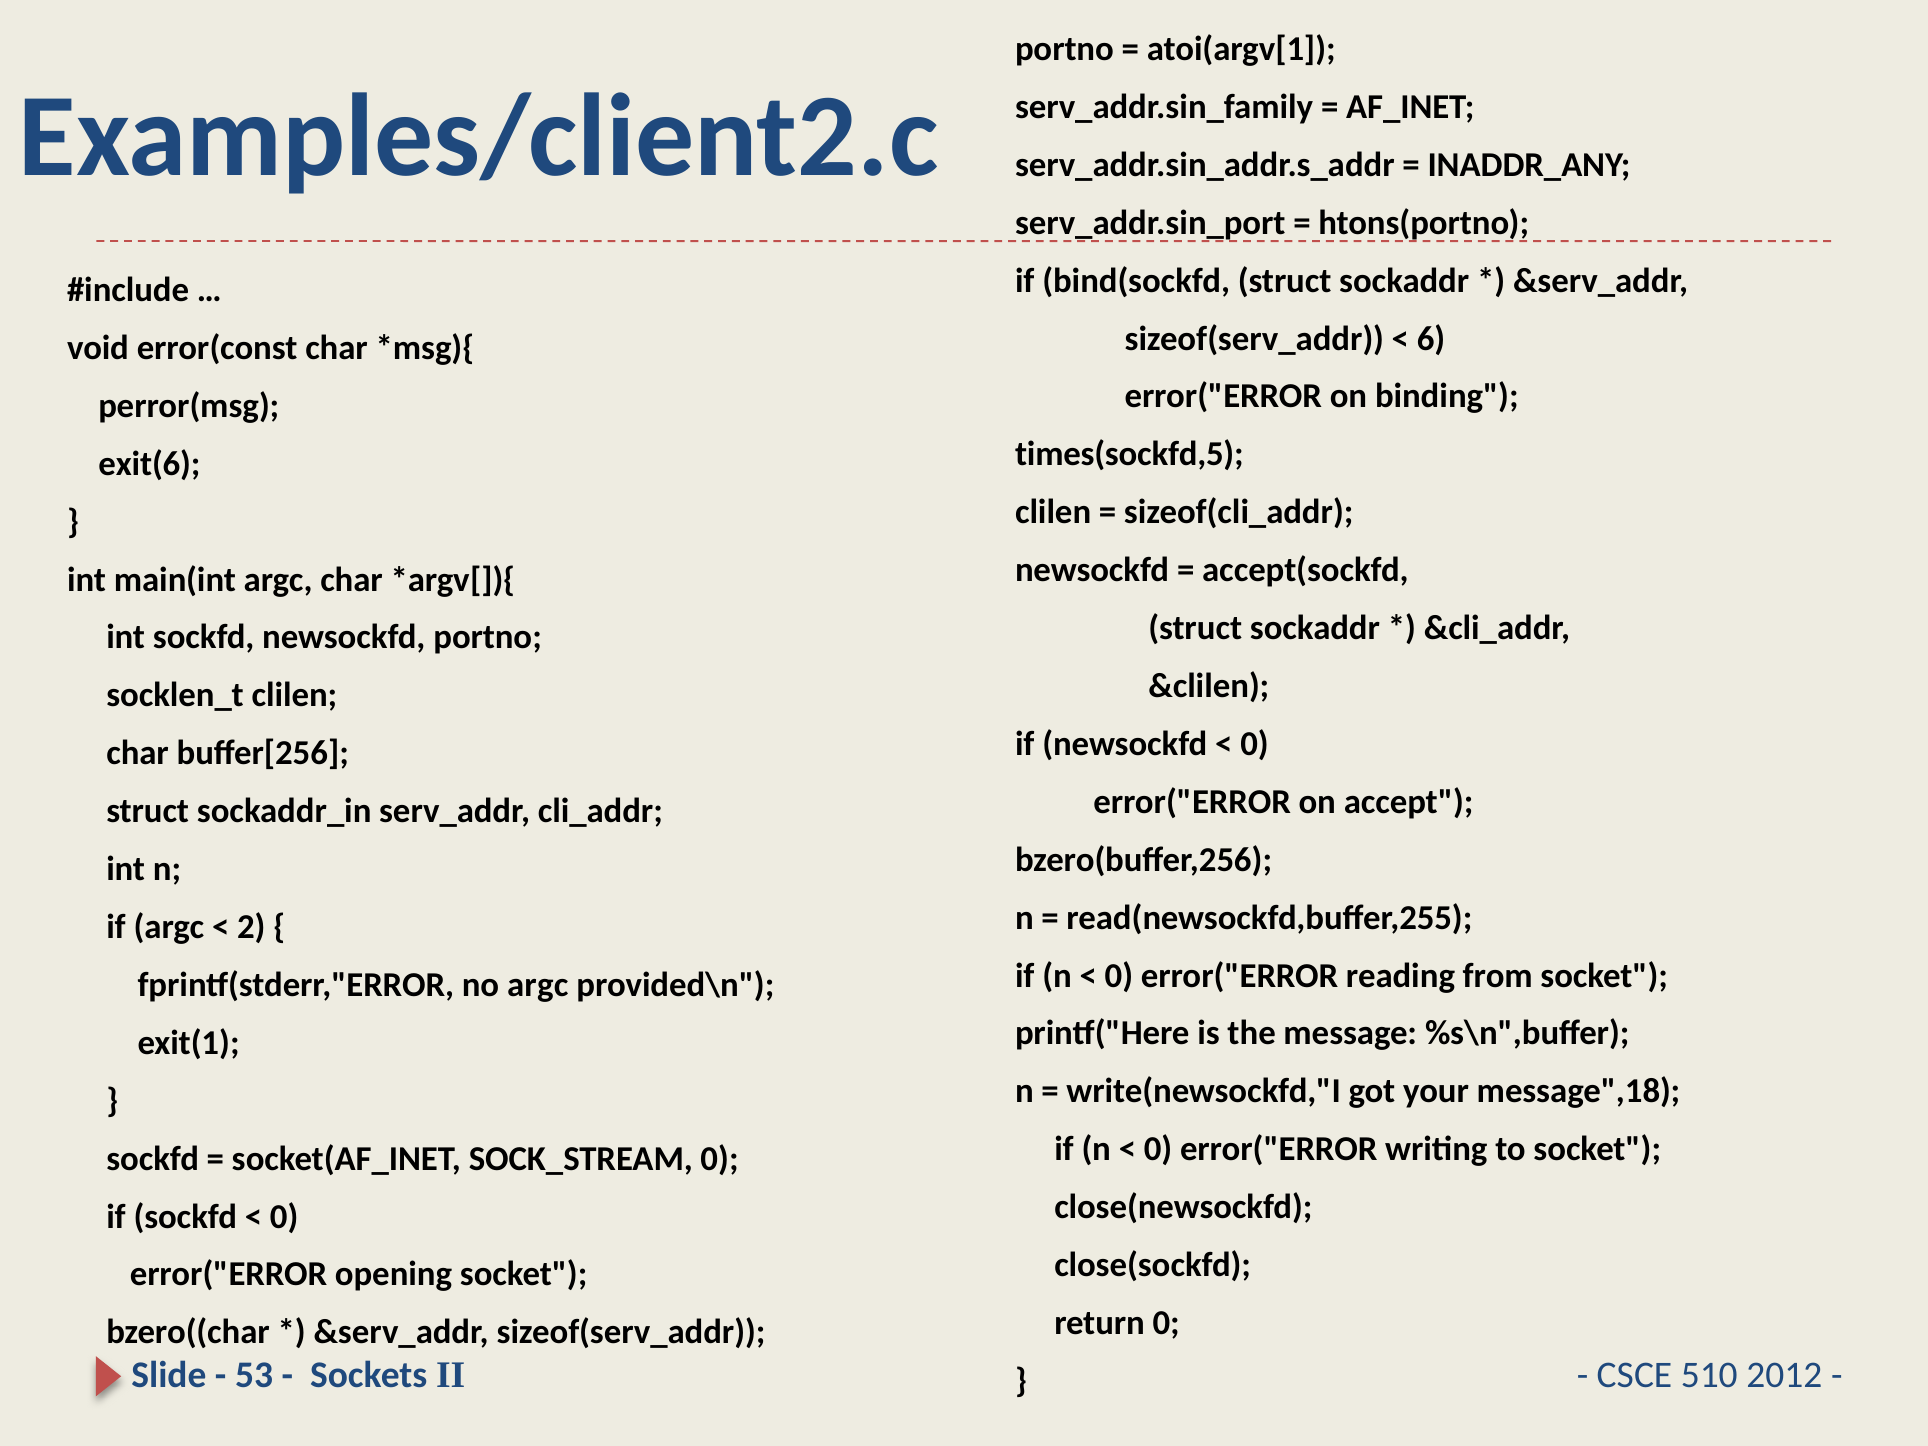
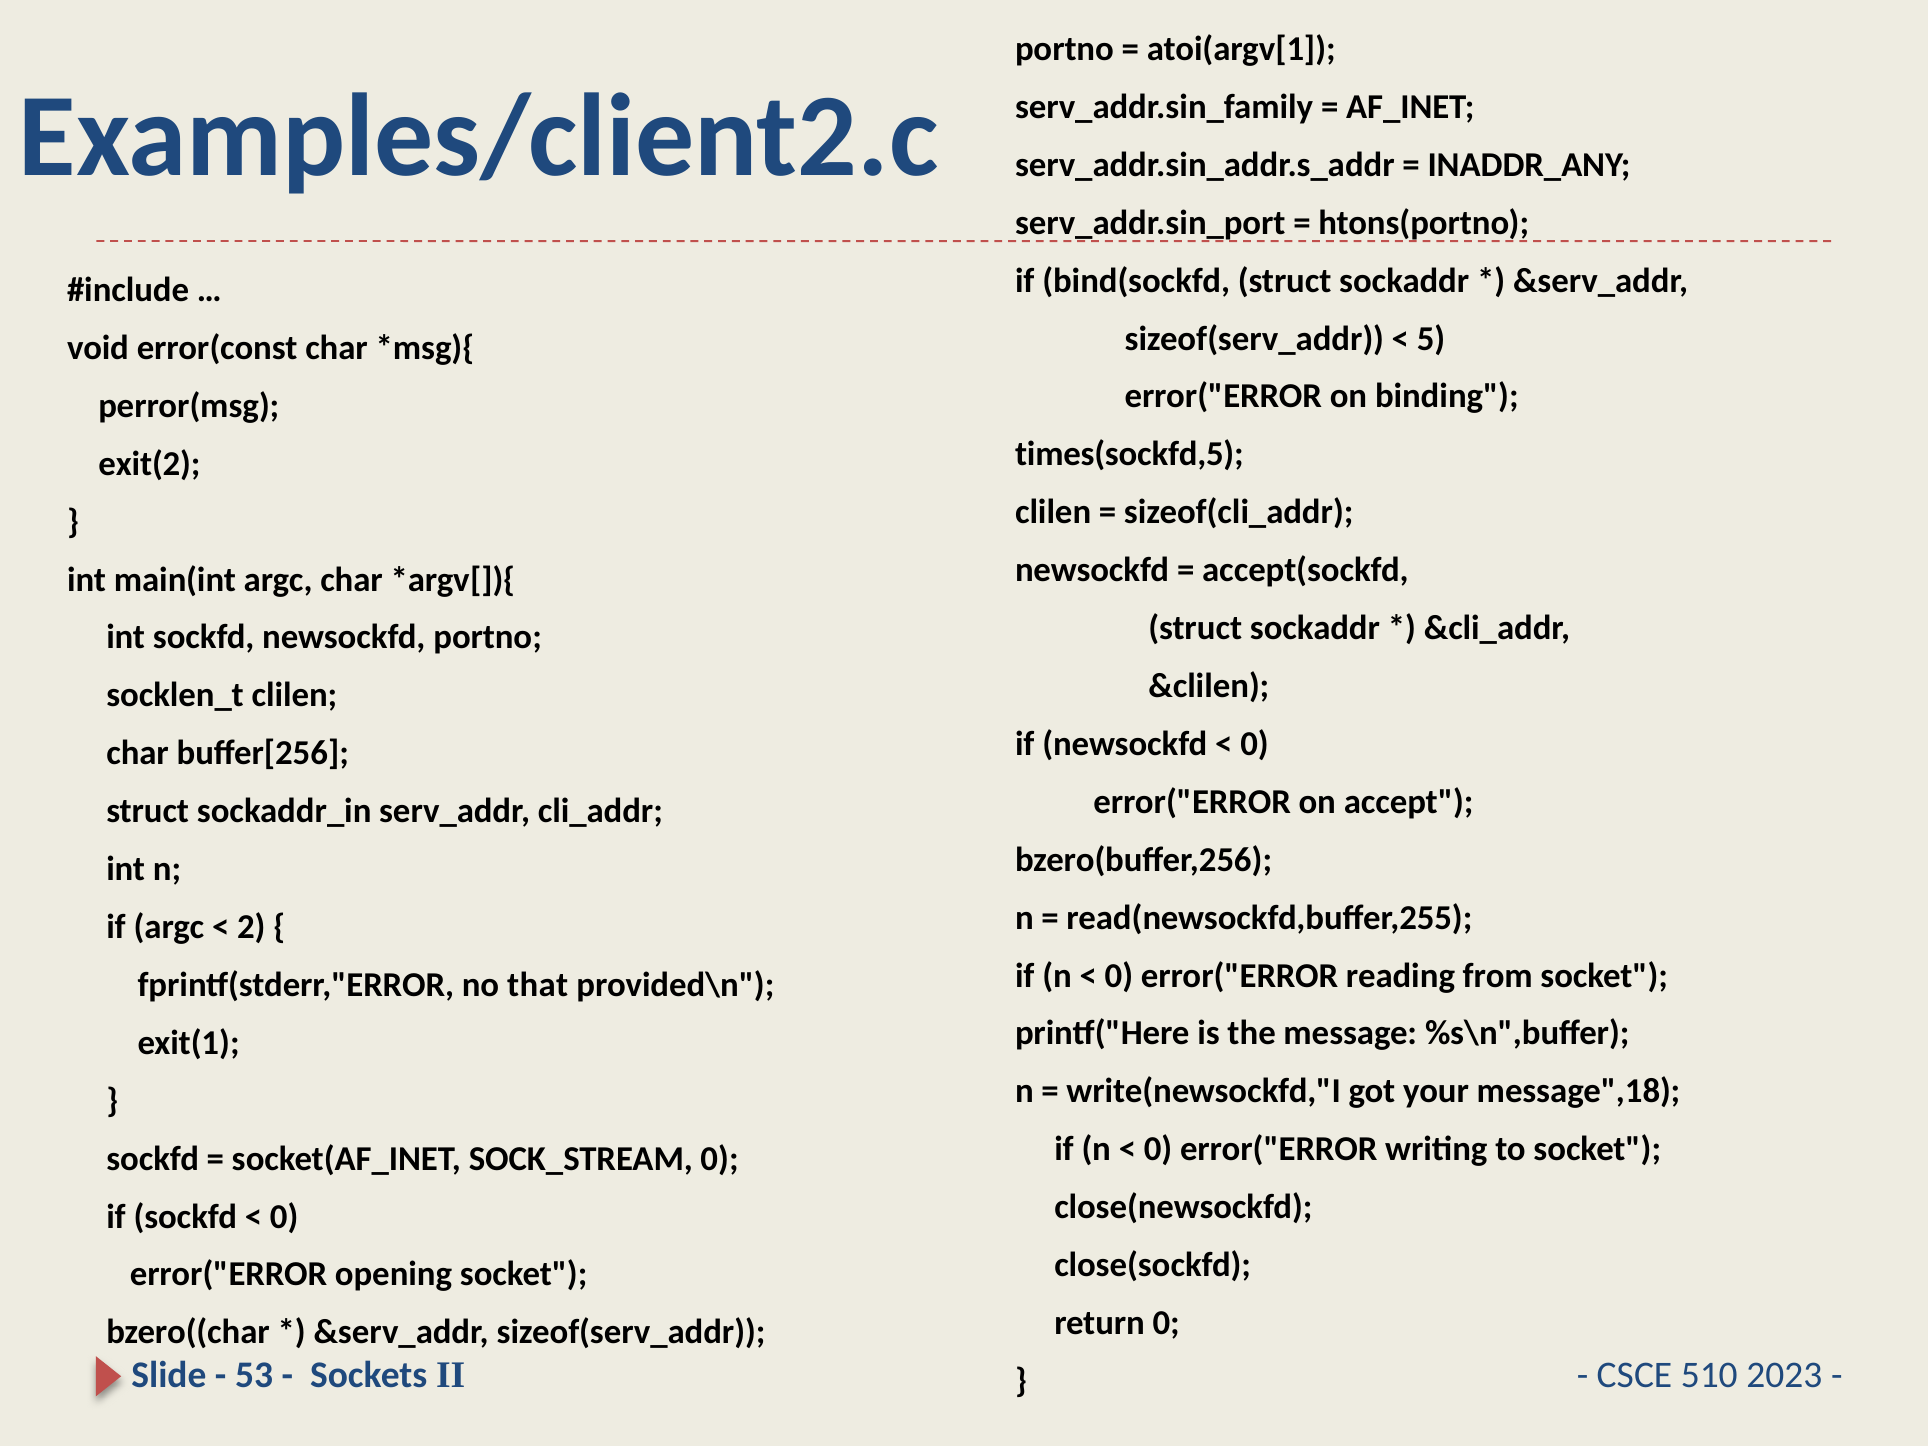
6: 6 -> 5 (1431, 339)
exit(6: exit(6 -> exit(2 (149, 464)
no argc: argc -> that (538, 985)
2012: 2012 -> 2023 (1784, 1375)
